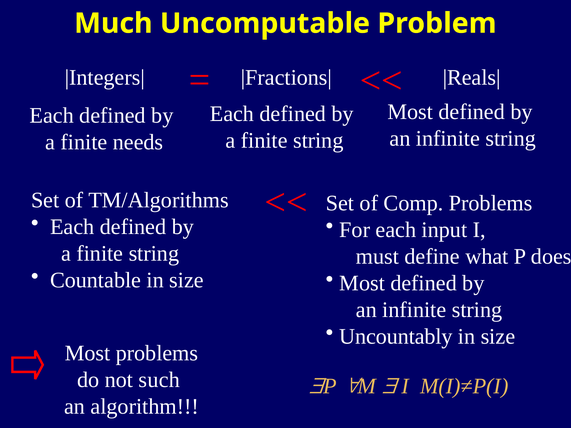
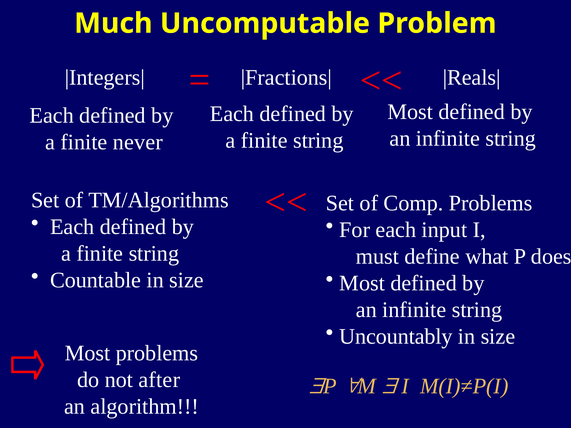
needs: needs -> never (138, 142)
such: such -> after (159, 380)
